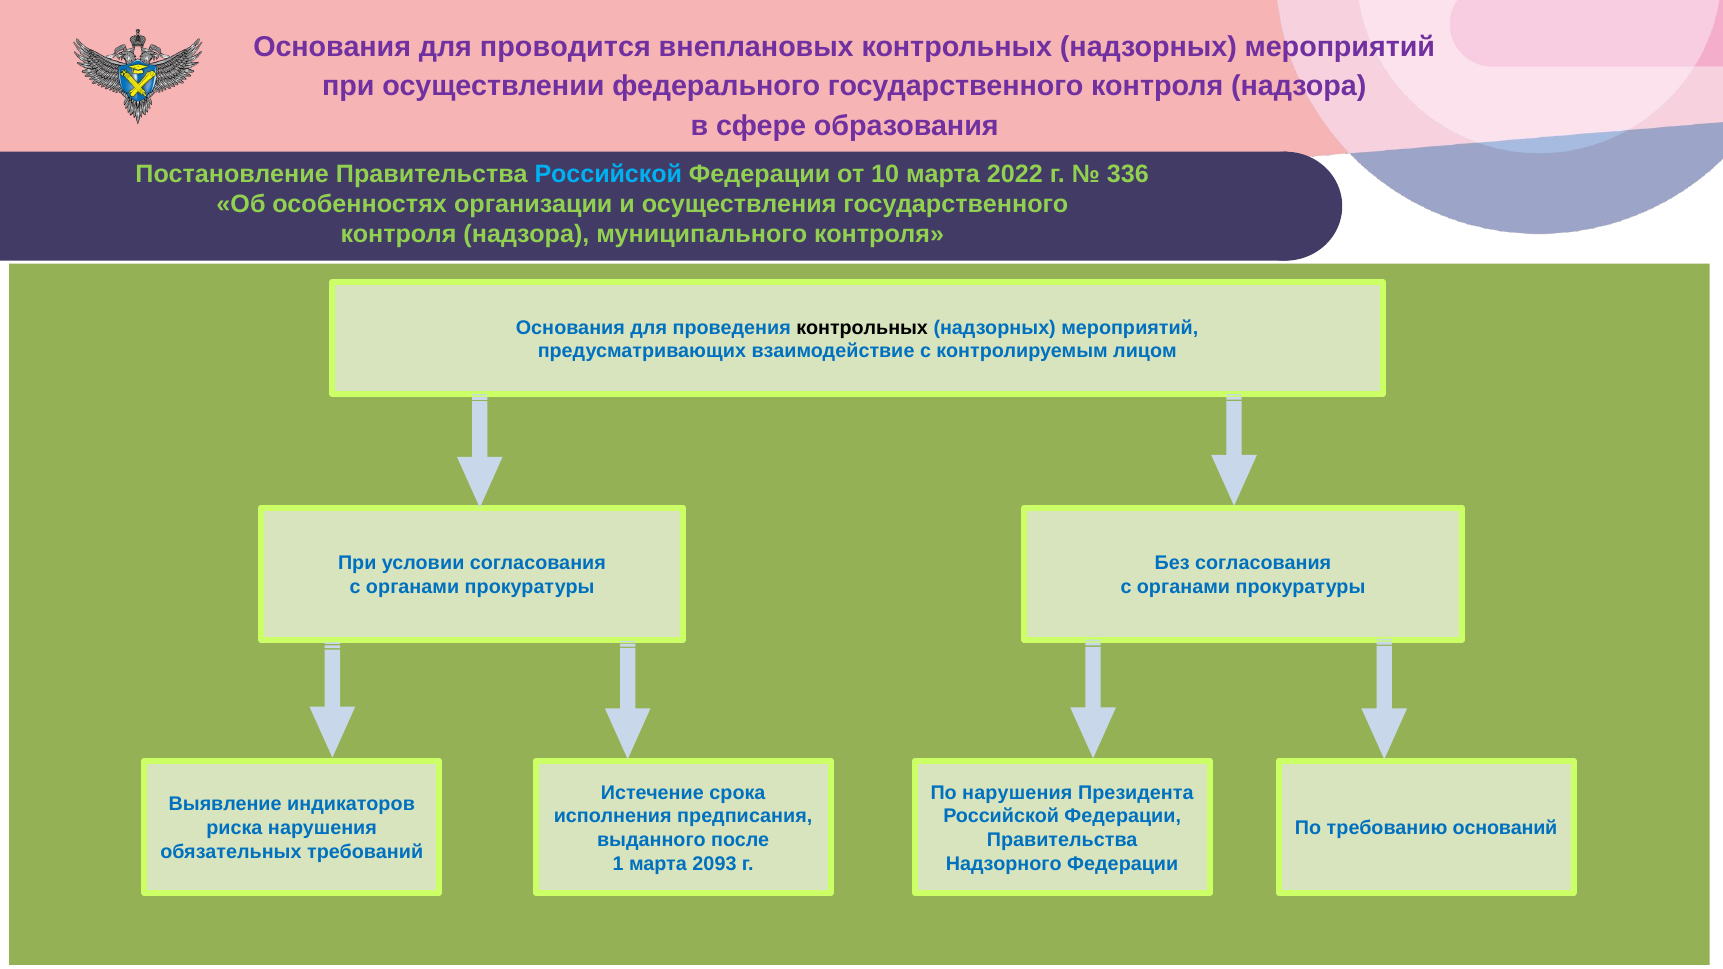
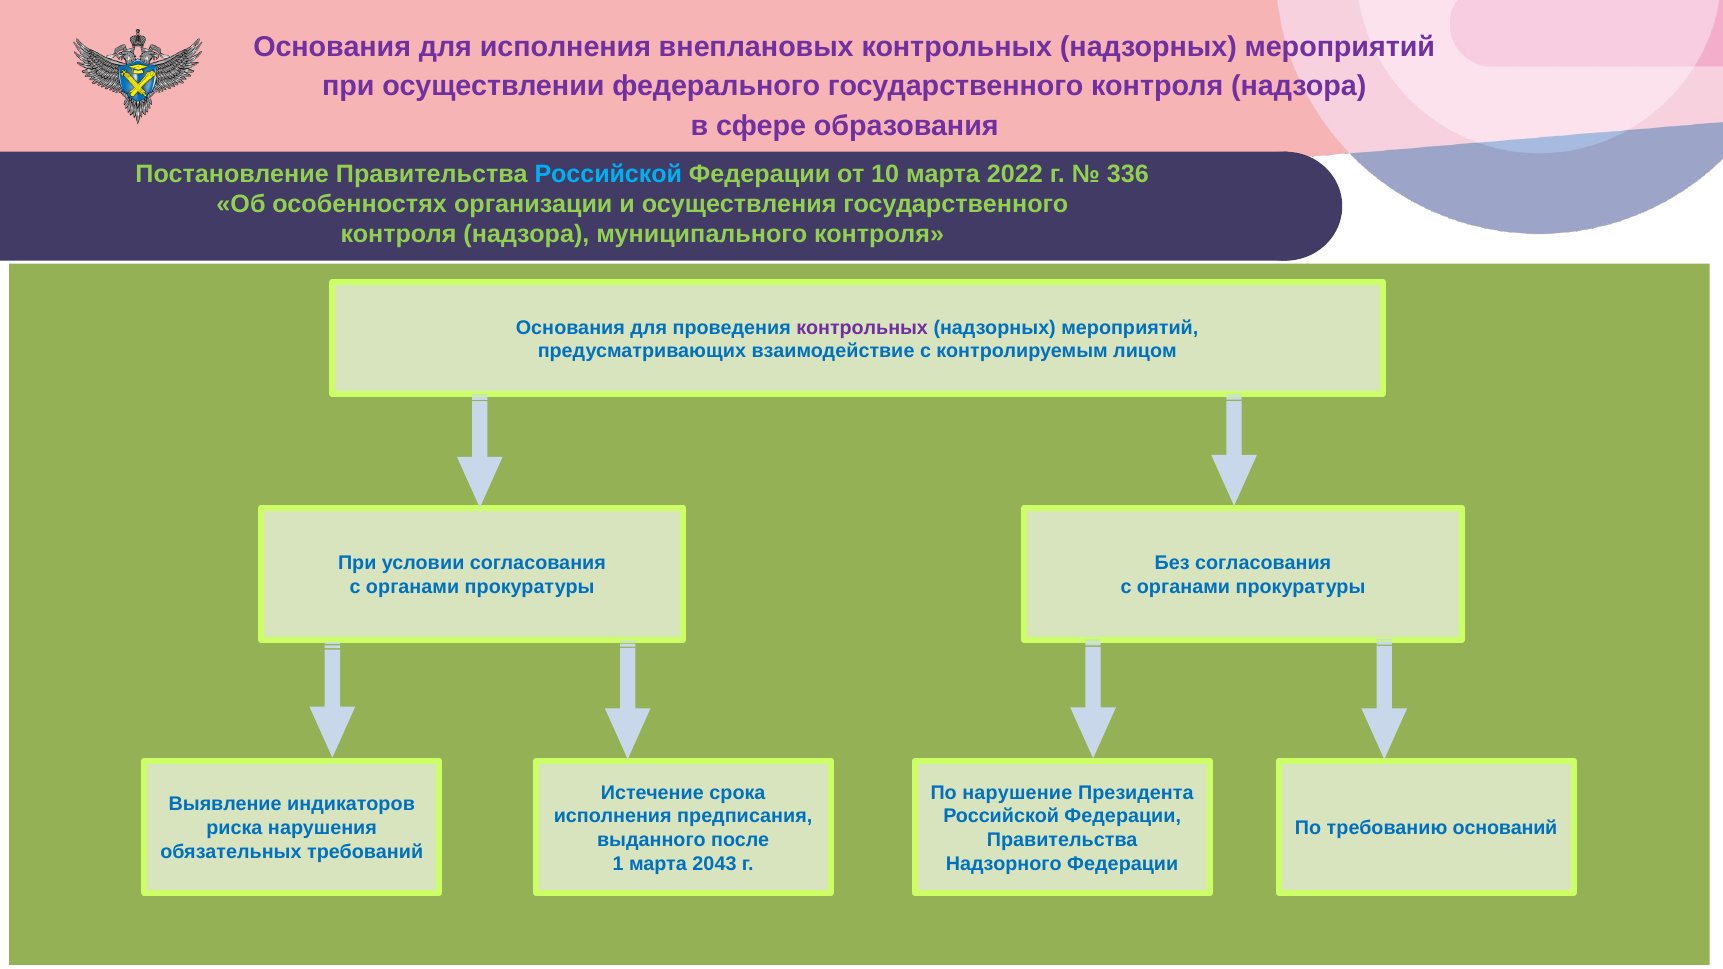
для проводится: проводится -> исполнения (565, 47)
контрольных colour: black -> purple (862, 328)
По нарушения: нарушения -> нарушение (1017, 793)
2093: 2093 -> 2043 (714, 864)
